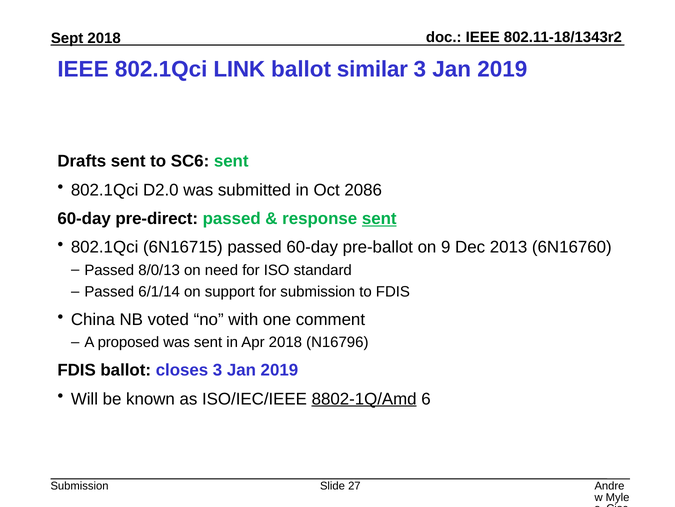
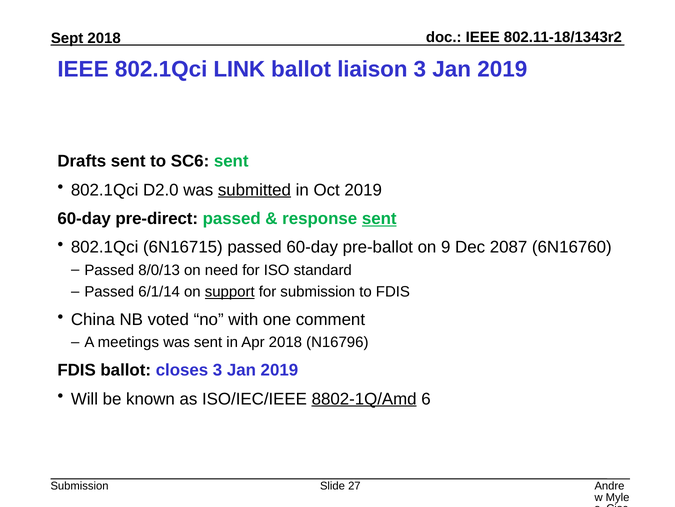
similar: similar -> liaison (372, 69)
submitted underline: none -> present (254, 190)
Oct 2086: 2086 -> 2019 (363, 190)
2013: 2013 -> 2087 (509, 247)
support underline: none -> present (230, 292)
proposed: proposed -> meetings (128, 342)
